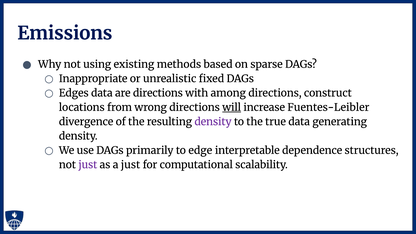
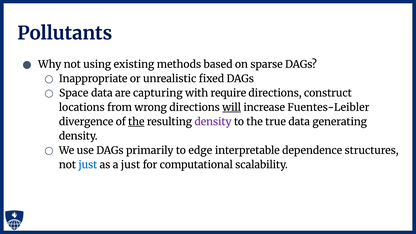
Emissions: Emissions -> Pollutants (65, 33)
Edges: Edges -> Space (74, 93)
are directions: directions -> capturing (158, 93)
among: among -> require (228, 93)
the underline: none -> present (136, 122)
just colour: purple -> blue (88, 165)
